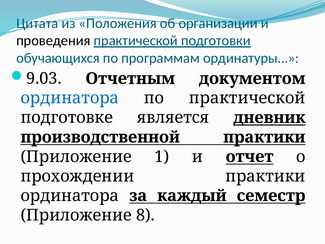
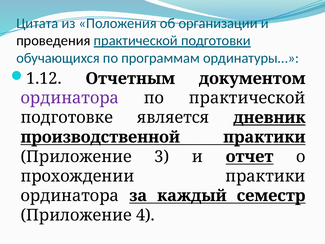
9.03: 9.03 -> 1.12 (44, 78)
ординатора colour: blue -> purple (70, 98)
1: 1 -> 3 (162, 156)
8: 8 -> 4 (145, 215)
